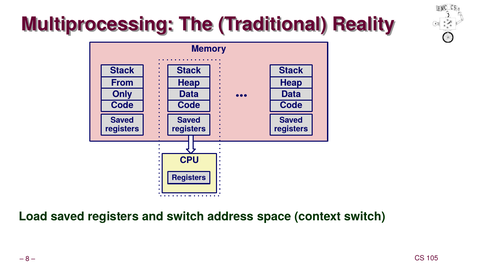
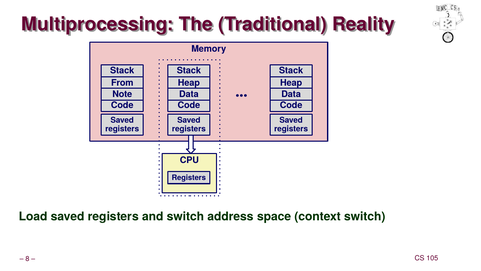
Only: Only -> Note (122, 94)
